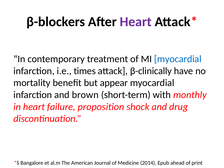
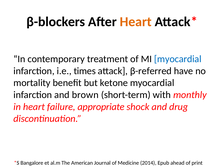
Heart colour: purple -> orange (136, 22)
β-clinically: β-clinically -> β-referred (151, 71)
appear: appear -> ketone (114, 83)
proposition: proposition -> appropriate (101, 107)
